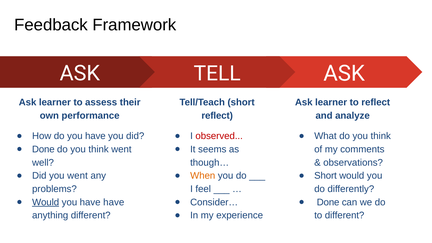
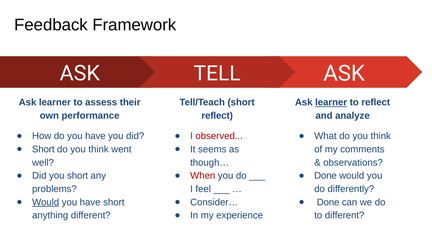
learner underline: none -> present (331, 102)
Done: Done -> Short (43, 149)
you went: went -> short (78, 176)
When colour: orange -> red (203, 176)
Short: Short -> Done (326, 176)
have have: have -> short (114, 202)
